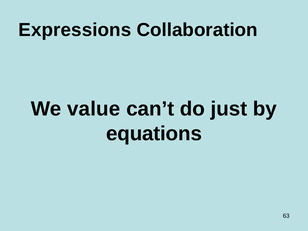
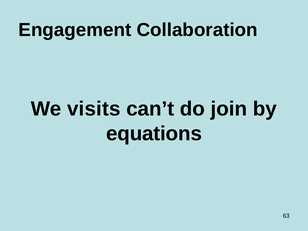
Expressions: Expressions -> Engagement (75, 30)
value: value -> visits (94, 109)
just: just -> join (229, 109)
